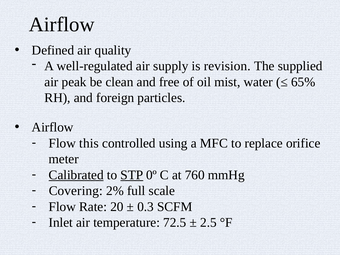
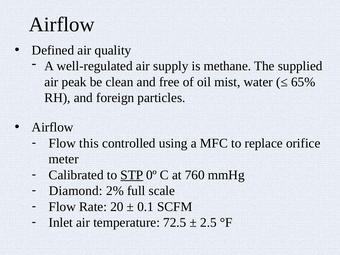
revision: revision -> methane (227, 66)
Calibrated underline: present -> none (76, 175)
Covering: Covering -> Diamond (76, 191)
0.3: 0.3 -> 0.1 (146, 207)
